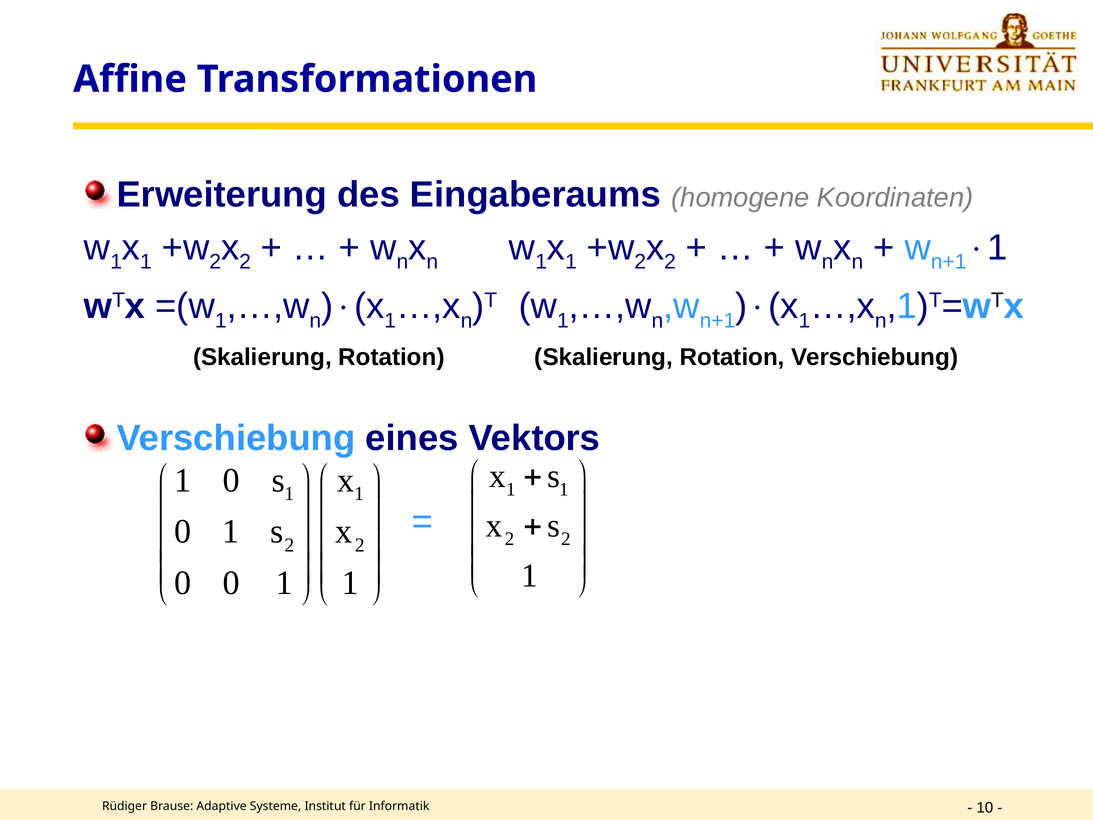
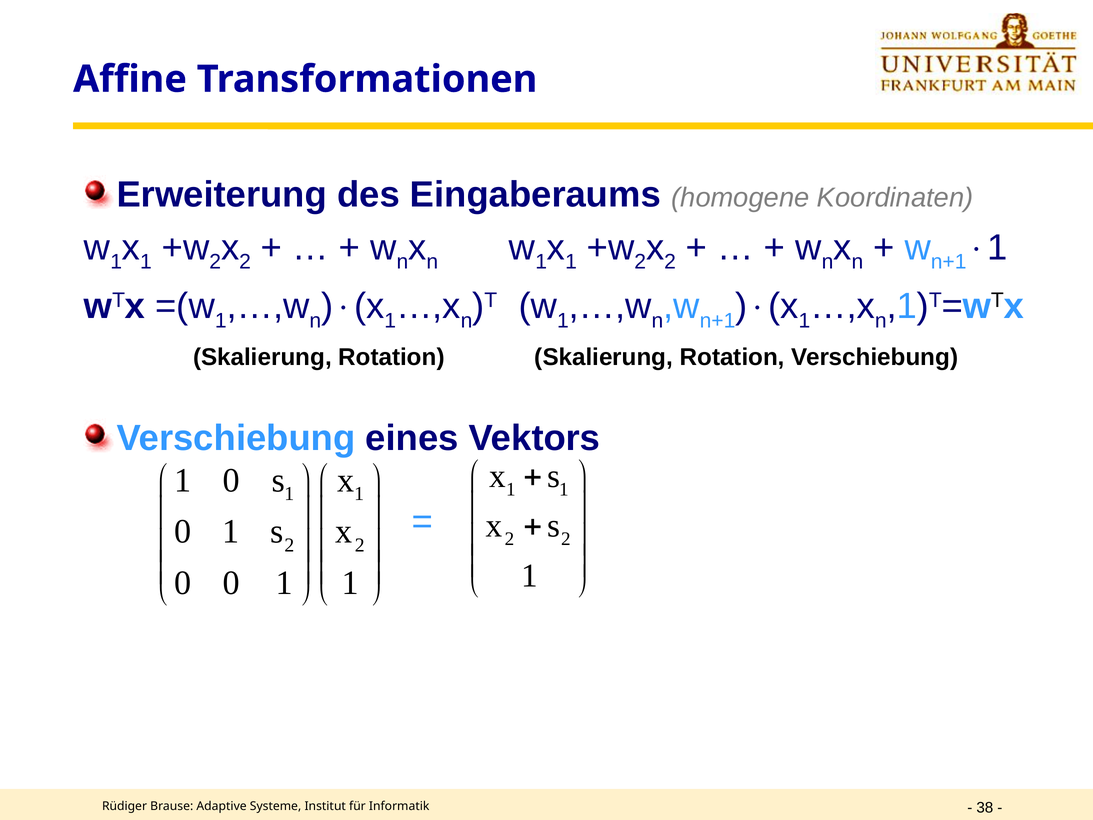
10: 10 -> 38 (985, 807)
